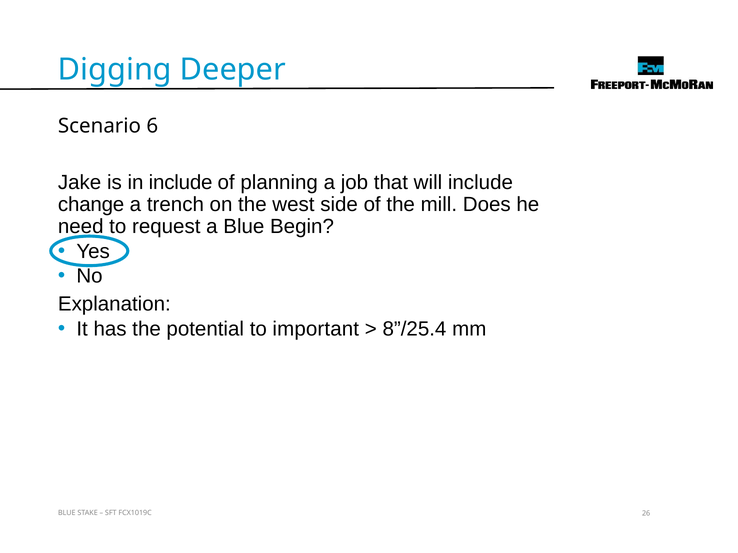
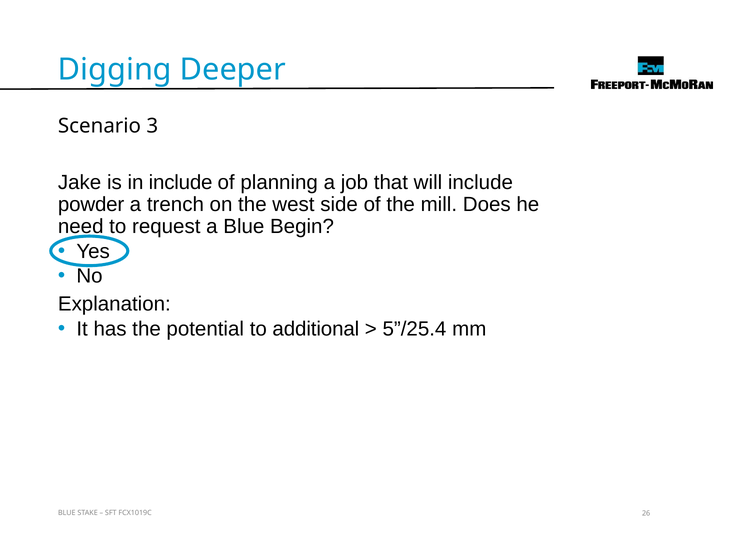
6: 6 -> 3 (152, 126)
change: change -> powder (91, 205)
important: important -> additional (316, 329)
8”/25.4: 8”/25.4 -> 5”/25.4 (414, 329)
